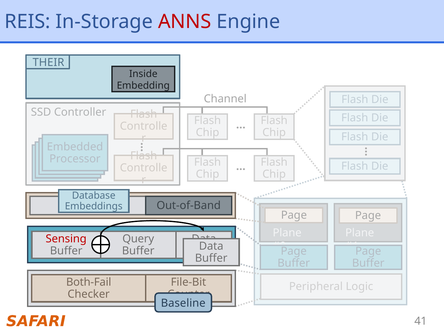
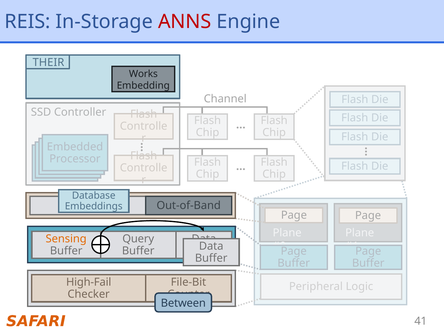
Inside: Inside -> Works (143, 74)
Sensing colour: red -> orange (66, 239)
Both-Fail: Both-Fail -> High-Fail (89, 282)
Baseline: Baseline -> Between (183, 303)
